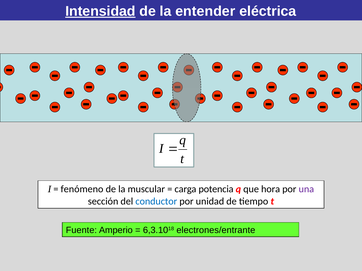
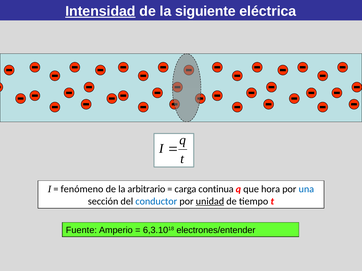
entender: entender -> siguiente (205, 11)
muscular: muscular -> arbitrario (146, 190)
potencia: potencia -> continua (216, 190)
una colour: purple -> blue (306, 190)
unidad underline: none -> present (210, 202)
electrones/entrante: electrones/entrante -> electrones/entender (216, 231)
